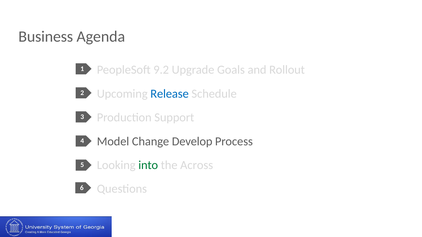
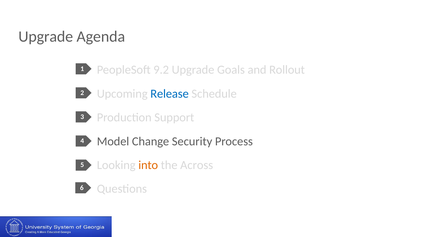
Business: Business -> Upgrade (46, 37)
Develop: Develop -> Security (192, 142)
into colour: green -> orange (148, 165)
